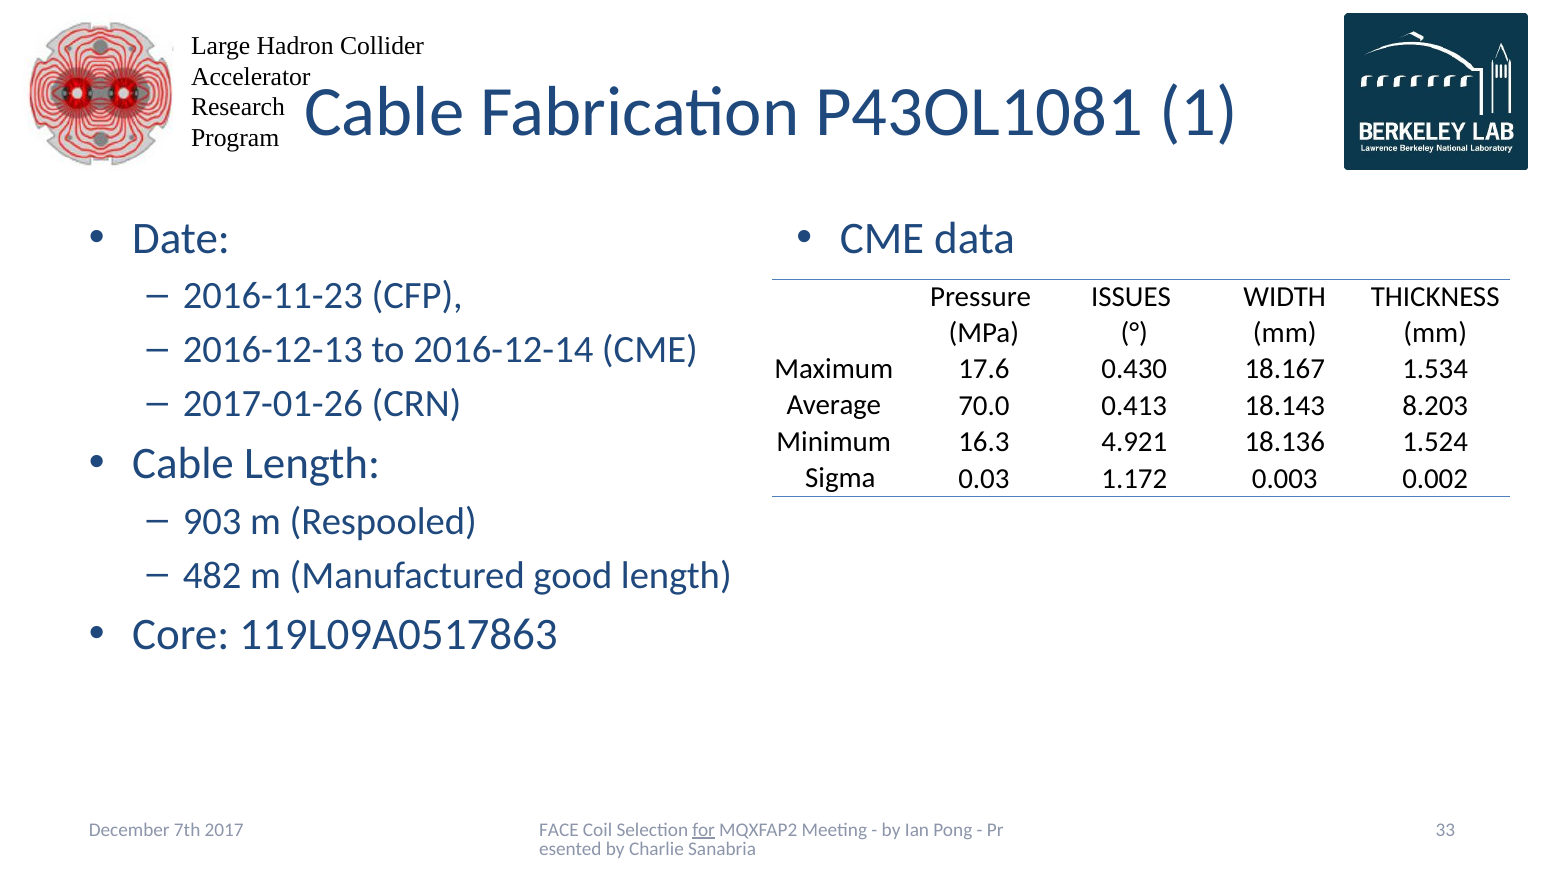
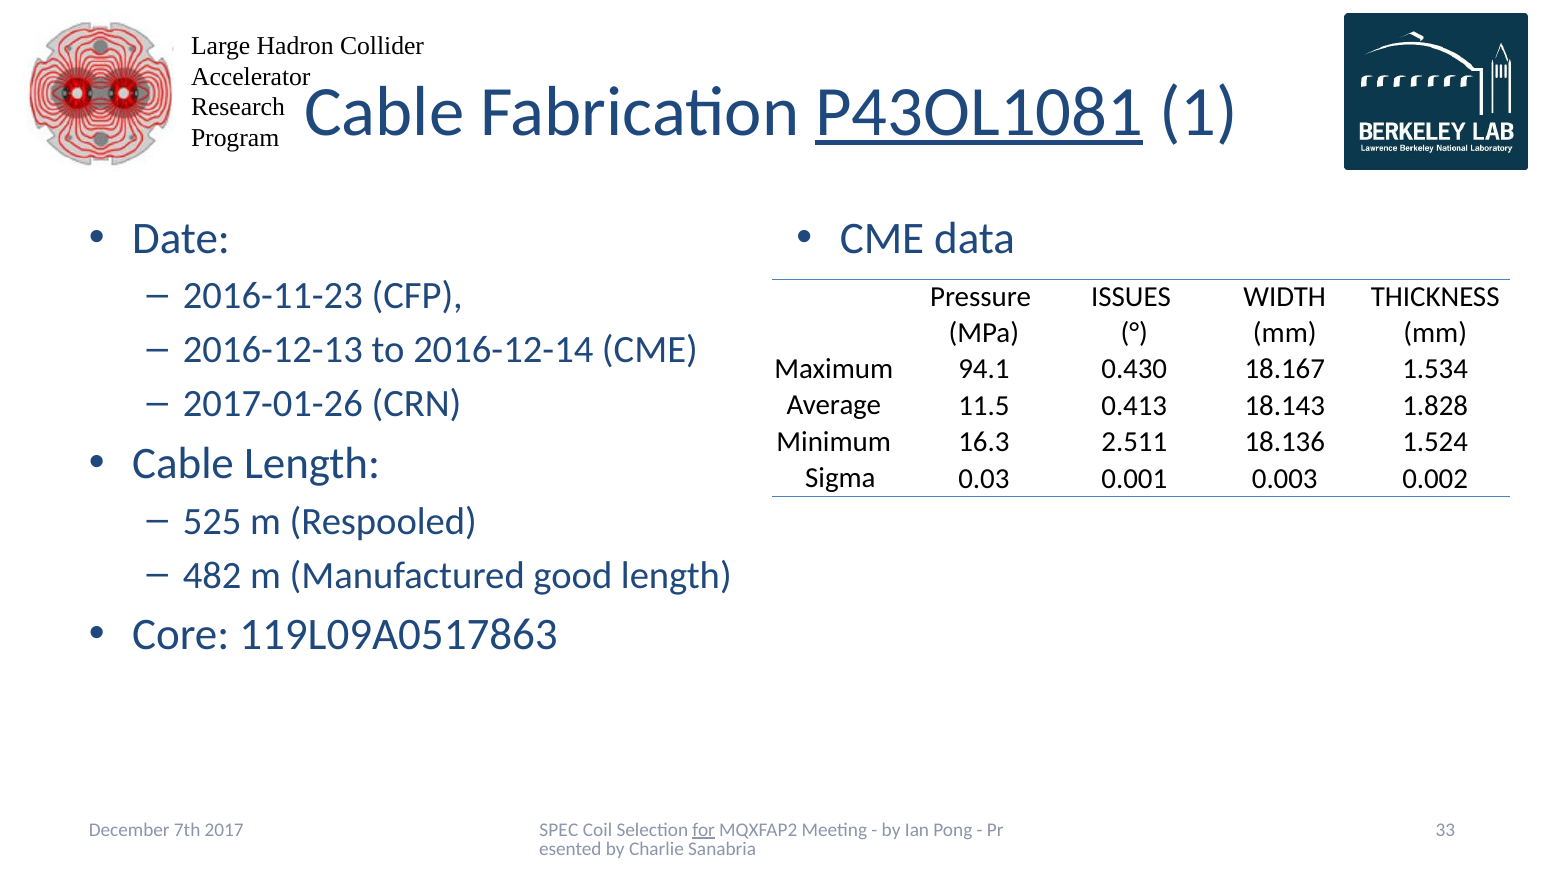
P43OL1081 underline: none -> present (979, 112)
17.6: 17.6 -> 94.1 (984, 369)
70.0: 70.0 -> 11.5 (984, 406)
8.203: 8.203 -> 1.828 (1435, 406)
4.921: 4.921 -> 2.511 (1134, 442)
1.172: 1.172 -> 0.001 (1134, 479)
903: 903 -> 525 (212, 521)
FACE: FACE -> SPEC (559, 829)
